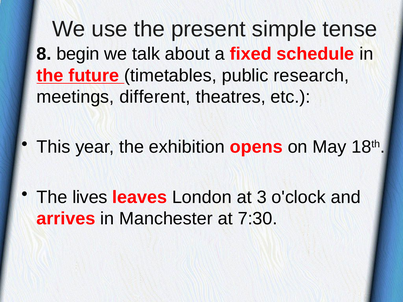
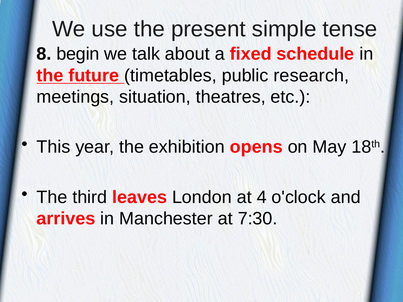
different: different -> situation (155, 97)
lives: lives -> third (90, 197)
3: 3 -> 4 (262, 197)
